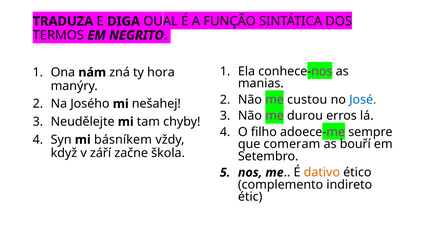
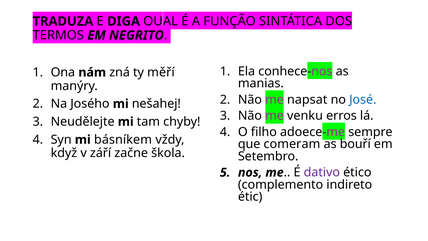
hora: hora -> měří (161, 72)
custou: custou -> napsat (307, 100)
durou: durou -> venku (305, 116)
dativo colour: orange -> purple (322, 172)
